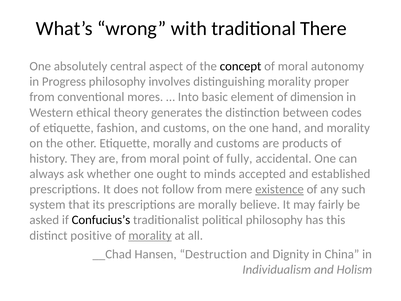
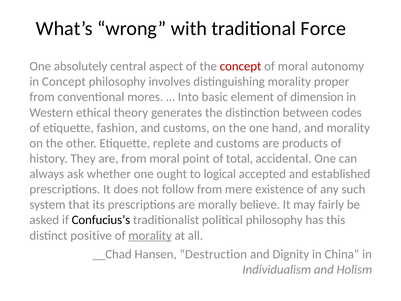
There: There -> Force (323, 28)
concept colour: black -> red (241, 66)
in Progress: Progress -> Concept (64, 82)
Etiquette morally: morally -> replete (172, 143)
fully: fully -> total (240, 158)
minds: minds -> logical (220, 174)
existence underline: present -> none (280, 189)
